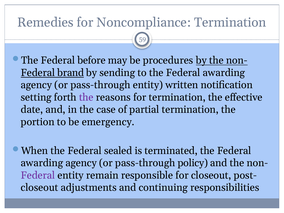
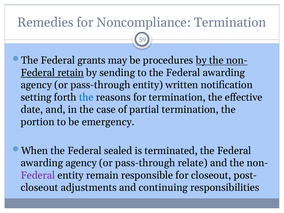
before: before -> grants (92, 60)
brand: brand -> retain (71, 73)
the colour: purple -> blue (86, 97)
policy: policy -> relate (193, 163)
